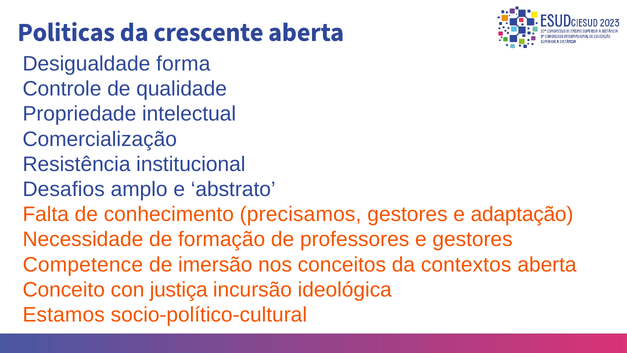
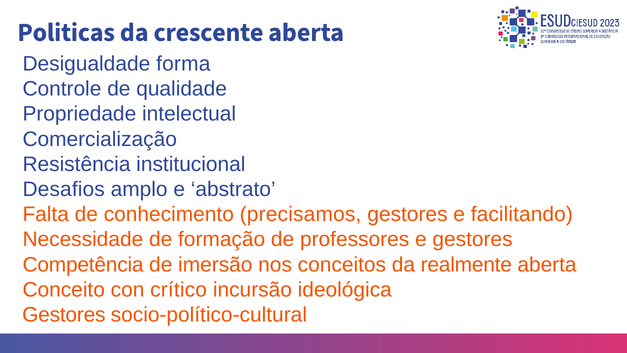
adaptação: adaptação -> facilitando (522, 214)
Competence: Competence -> Competência (83, 264)
contextos: contextos -> realmente (466, 264)
justiça: justiça -> crítico (179, 290)
Estamos: Estamos -> Gestores (64, 315)
